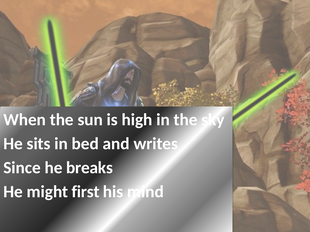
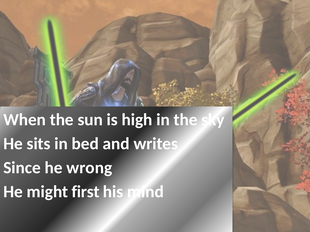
breaks: breaks -> wrong (89, 168)
